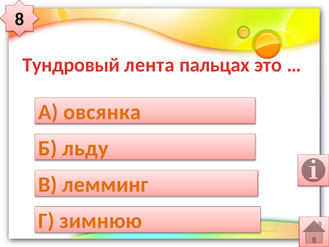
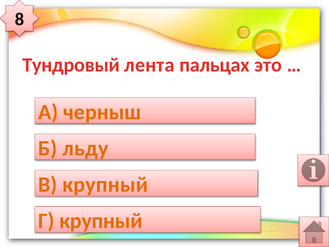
овсянка: овсянка -> черныш (102, 112)
В лемминг: лемминг -> крупный (105, 184)
Г зимнюю: зимнюю -> крупный (101, 221)
